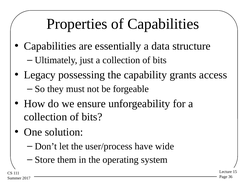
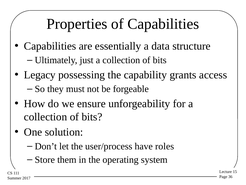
wide: wide -> roles (165, 146)
